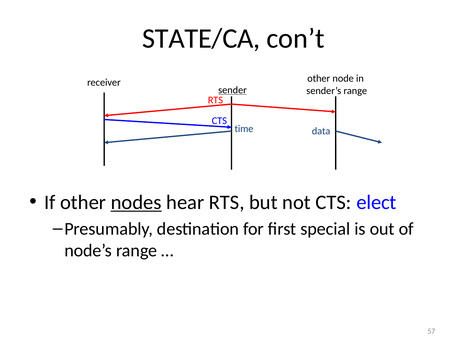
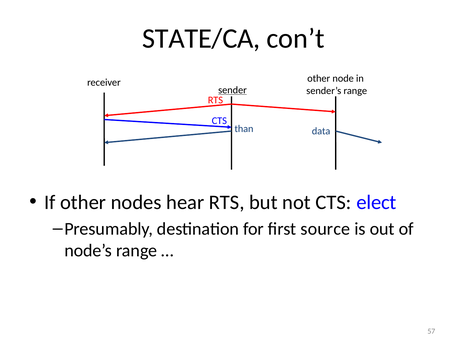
time: time -> than (244, 129)
nodes underline: present -> none (136, 202)
special: special -> source (325, 229)
